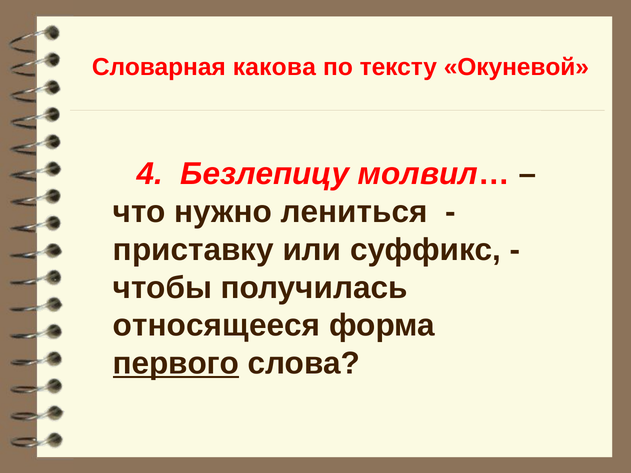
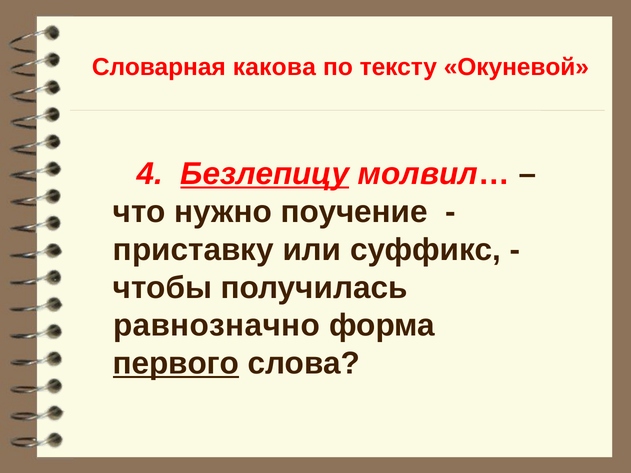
Безлепицу underline: none -> present (265, 174)
лениться: лениться -> поучение (354, 212)
относящееся: относящееся -> равнозначно (216, 326)
